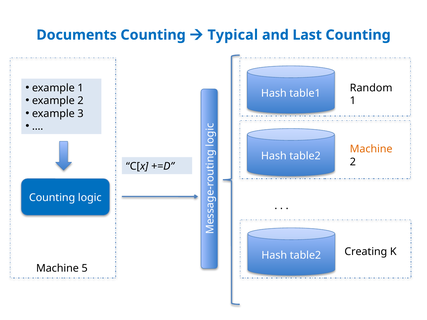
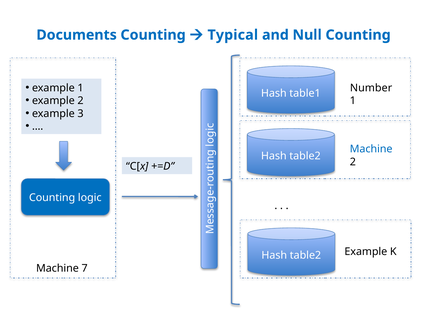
Last: Last -> Null (307, 35)
Random: Random -> Number (371, 88)
Machine colour: orange -> blue (371, 149)
Creating: Creating -> Example (366, 252)
5: 5 -> 7 (85, 268)
